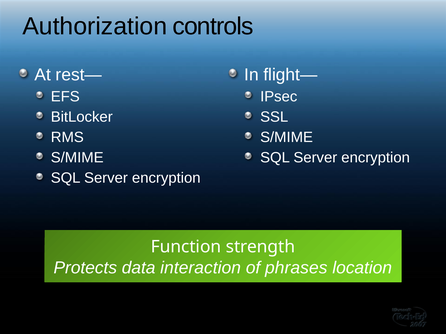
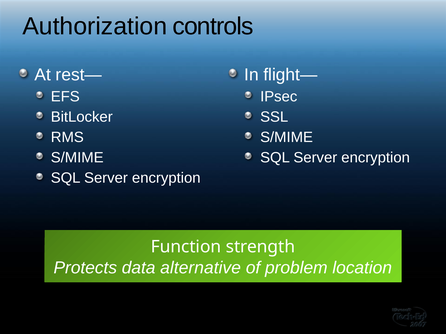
interaction: interaction -> alternative (201, 268)
phrases: phrases -> problem (296, 268)
